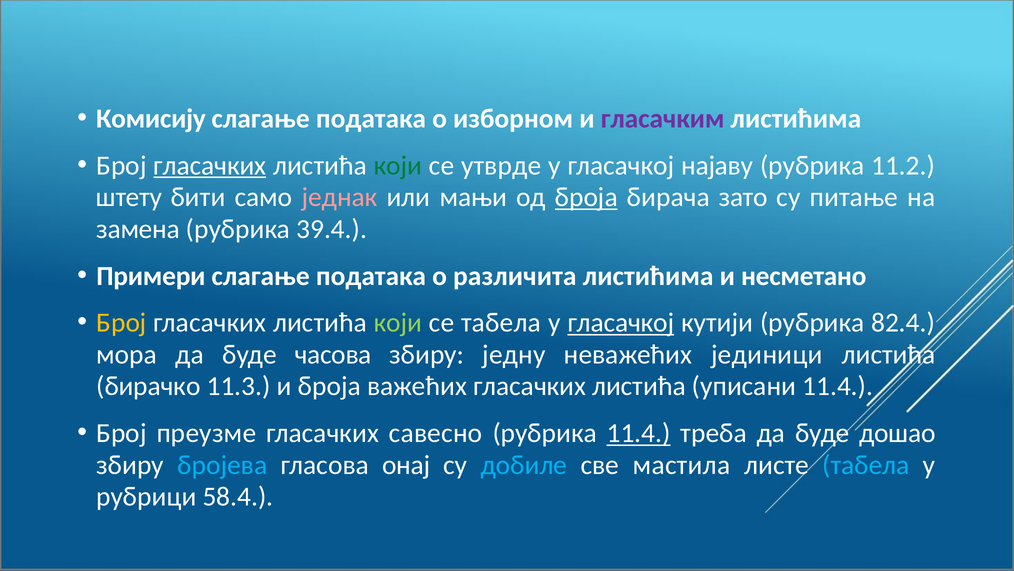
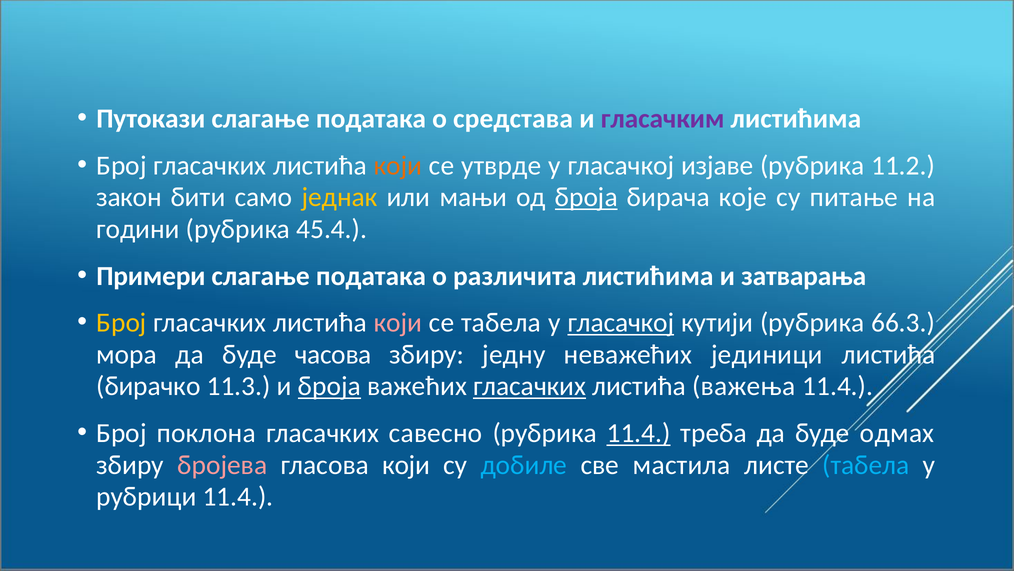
Комисију: Комисију -> Путокази (151, 118)
изборном: изборном -> средстава (513, 118)
гласачких underline: present -> none (210, 165)
који colour: green -> orange (398, 165)
најаву: најаву -> изјаве (717, 165)
штету: штету -> закон (129, 197)
једнак colour: pink -> yellow (340, 197)
зато: зато -> које (743, 197)
замена: замена -> години (138, 229)
39.4: 39.4 -> 45.4 (332, 229)
несметано: несметано -> затварања (804, 276)
који colour: light green -> pink (398, 323)
82.4: 82.4 -> 66.3 (903, 323)
броја underline: none -> present (329, 386)
гласачких underline: none -> present (530, 386)
уписани: уписани -> важења (744, 386)
преузме: преузме -> поклона (206, 433)
дошао: дошао -> одмах (897, 433)
бројева colour: light blue -> pink (222, 465)
гласова онај: онај -> који (406, 465)
рубрици 58.4: 58.4 -> 11.4 (238, 496)
